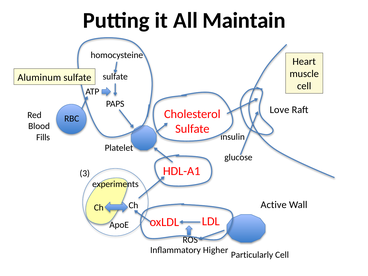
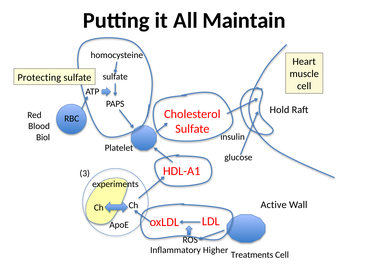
Aluminum: Aluminum -> Protecting (39, 77)
Love: Love -> Hold (280, 110)
Fills: Fills -> Biol (43, 137)
Particularly: Particularly -> Treatments (252, 255)
